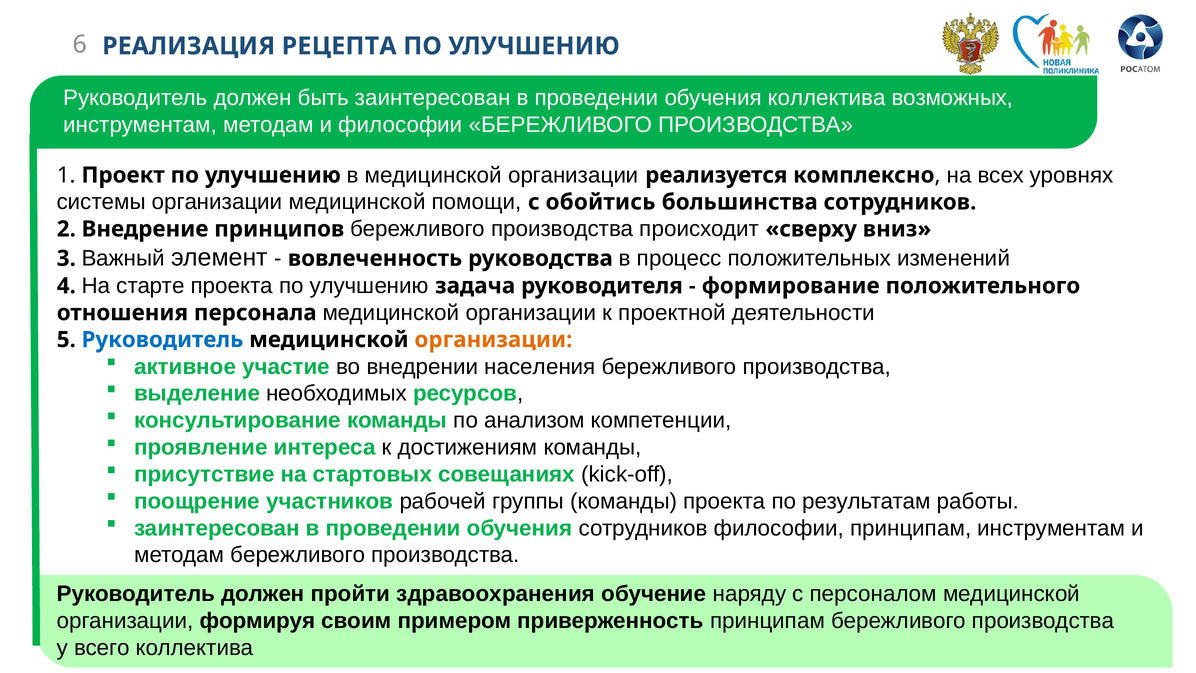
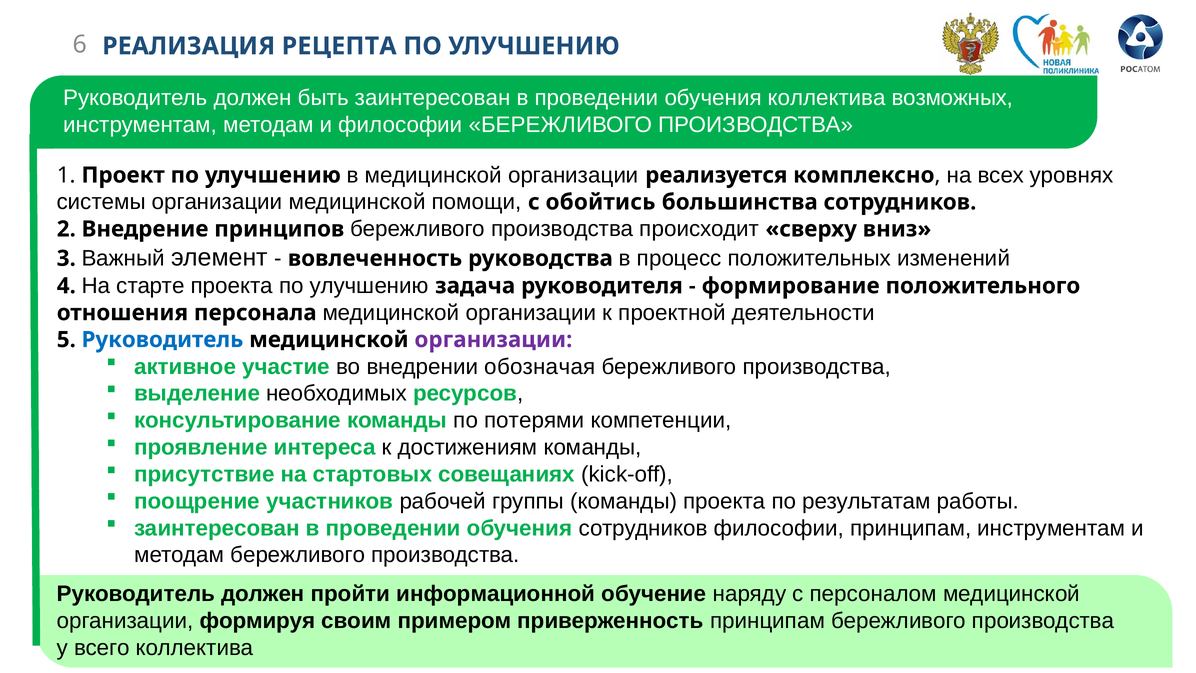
организации colour: orange -> purple (493, 340)
населения: населения -> обозначая (540, 366)
анализом: анализом -> потерями (534, 420)
здравоохранения: здравоохранения -> информационной (496, 594)
